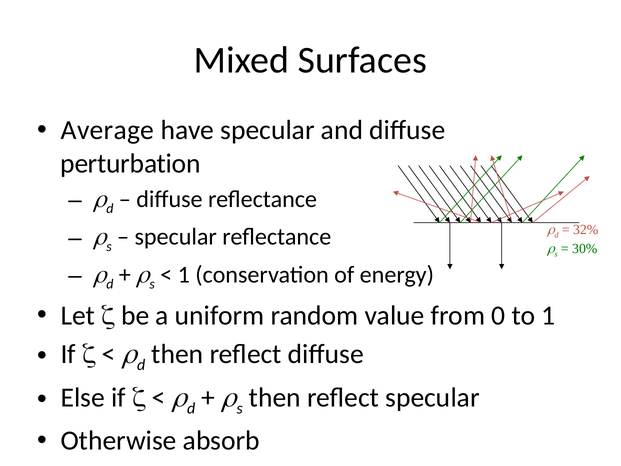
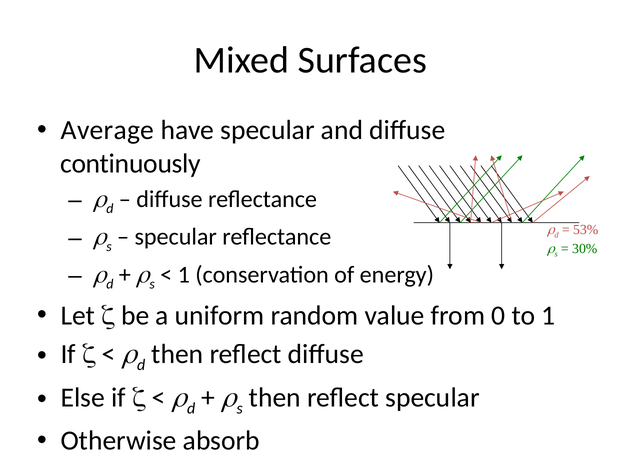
perturbation: perturbation -> continuously (131, 163)
32%: 32% -> 53% (586, 230)
